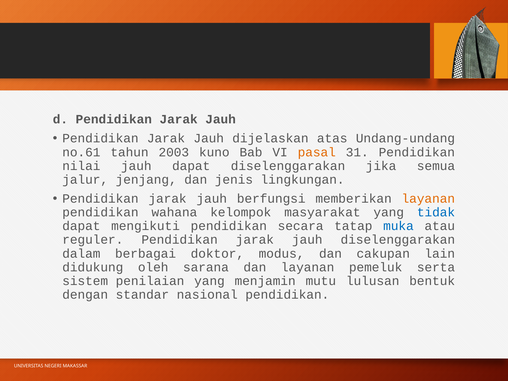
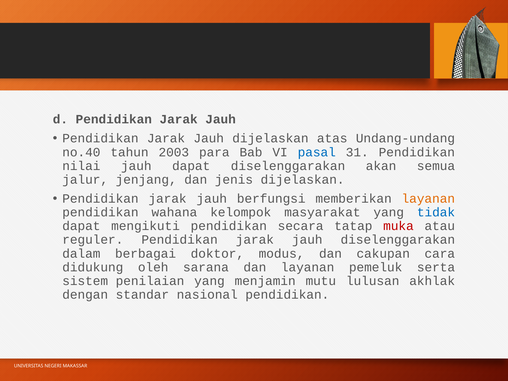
no.61: no.61 -> no.40 (81, 152)
kuno: kuno -> para (214, 152)
pasal colour: orange -> blue (317, 152)
jika: jika -> akan (381, 166)
jenis lingkungan: lingkungan -> dijelaskan (303, 180)
muka colour: blue -> red (398, 226)
lain: lain -> cara (440, 254)
bentuk: bentuk -> akhlak (432, 281)
